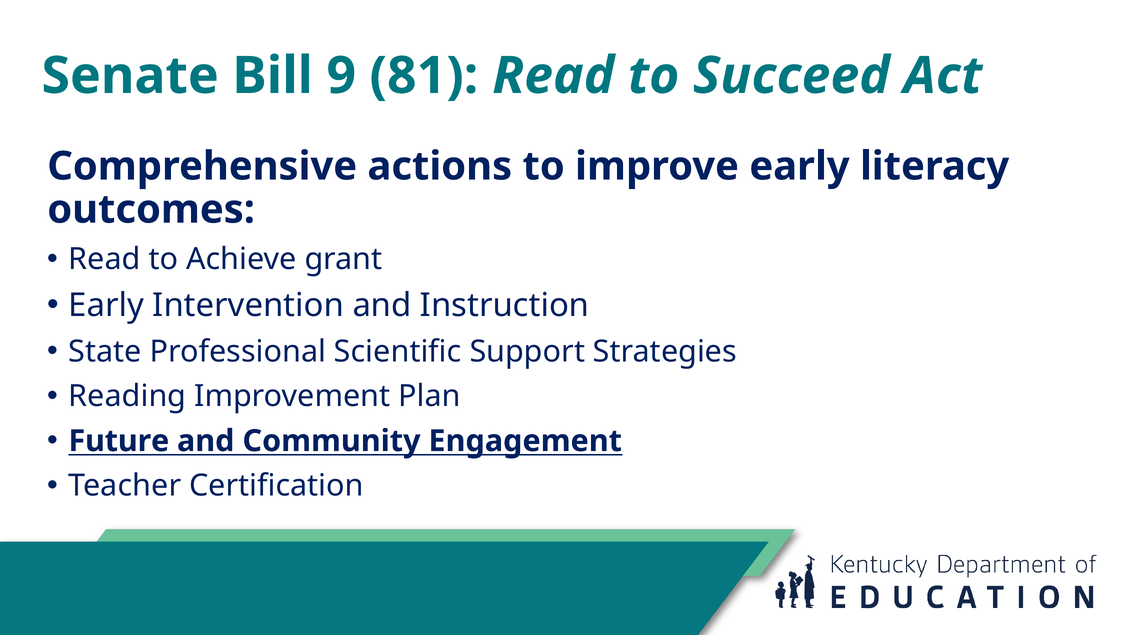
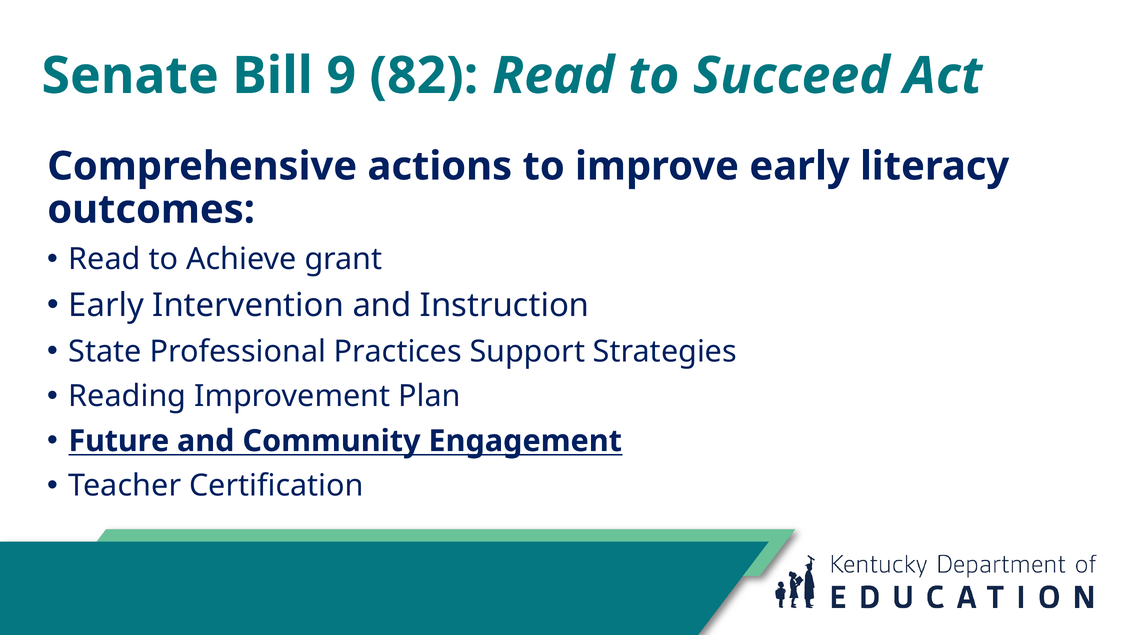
81: 81 -> 82 (424, 76)
Scientific: Scientific -> Practices (398, 352)
